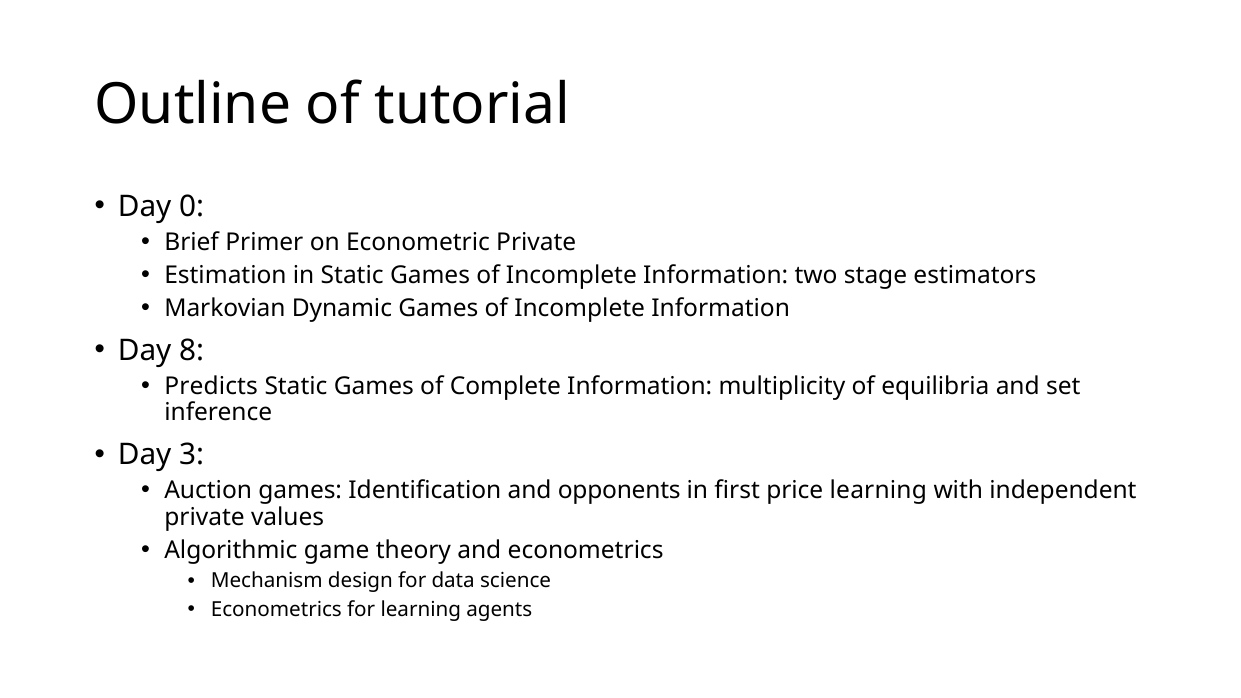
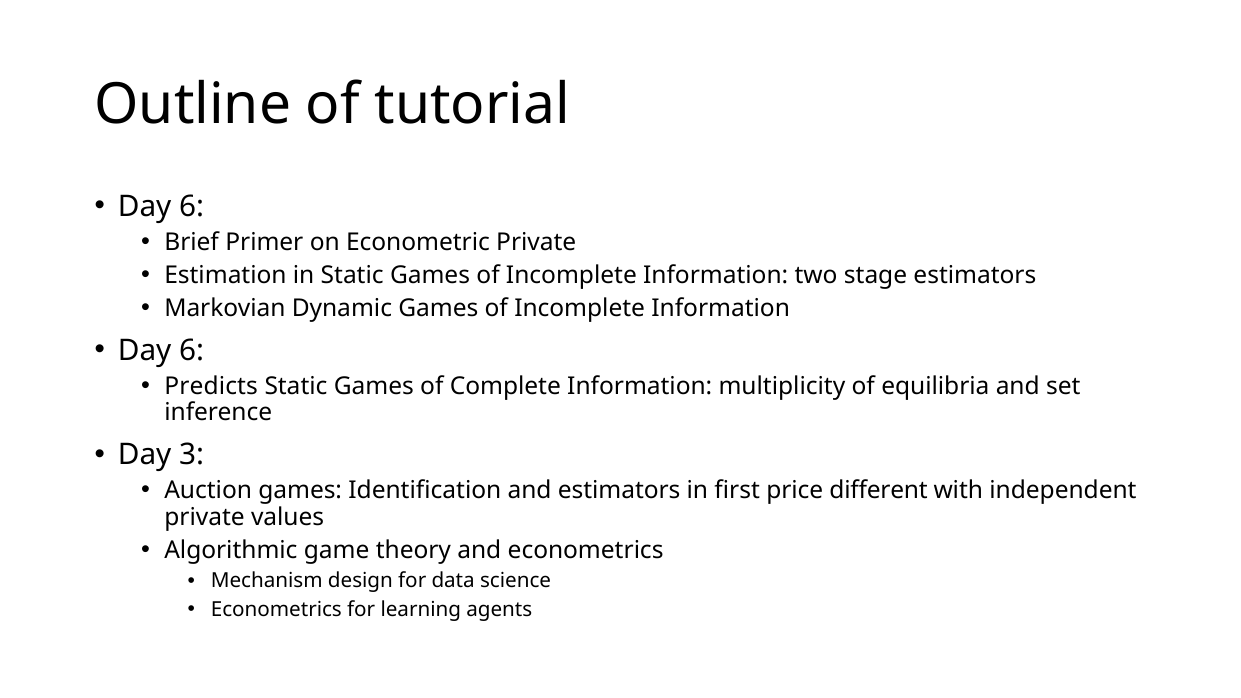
0: 0 -> 6 (192, 206)
8: 8 -> 6 (192, 350)
and opponents: opponents -> estimators (619, 491)
price learning: learning -> different (879, 491)
